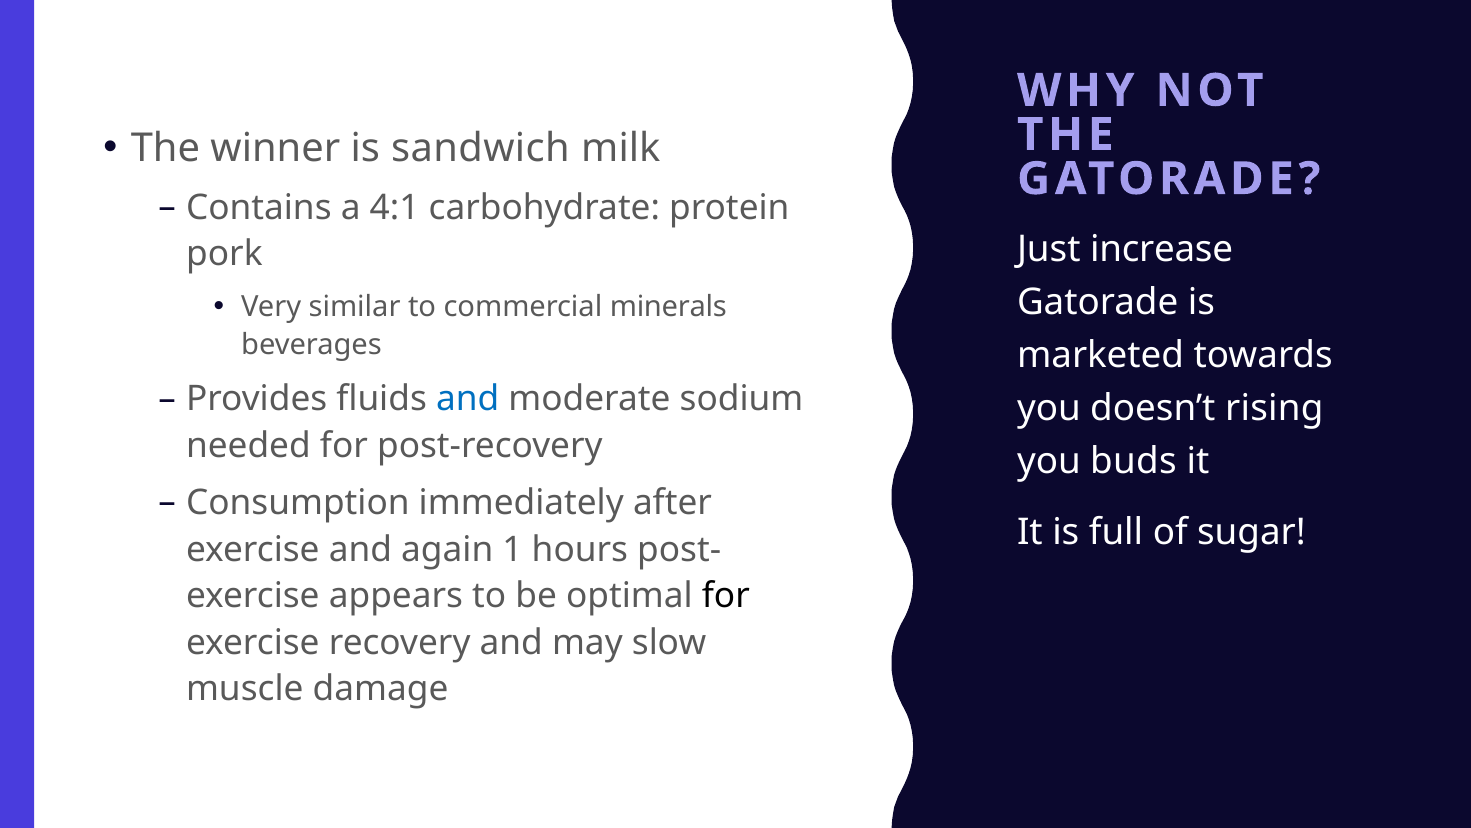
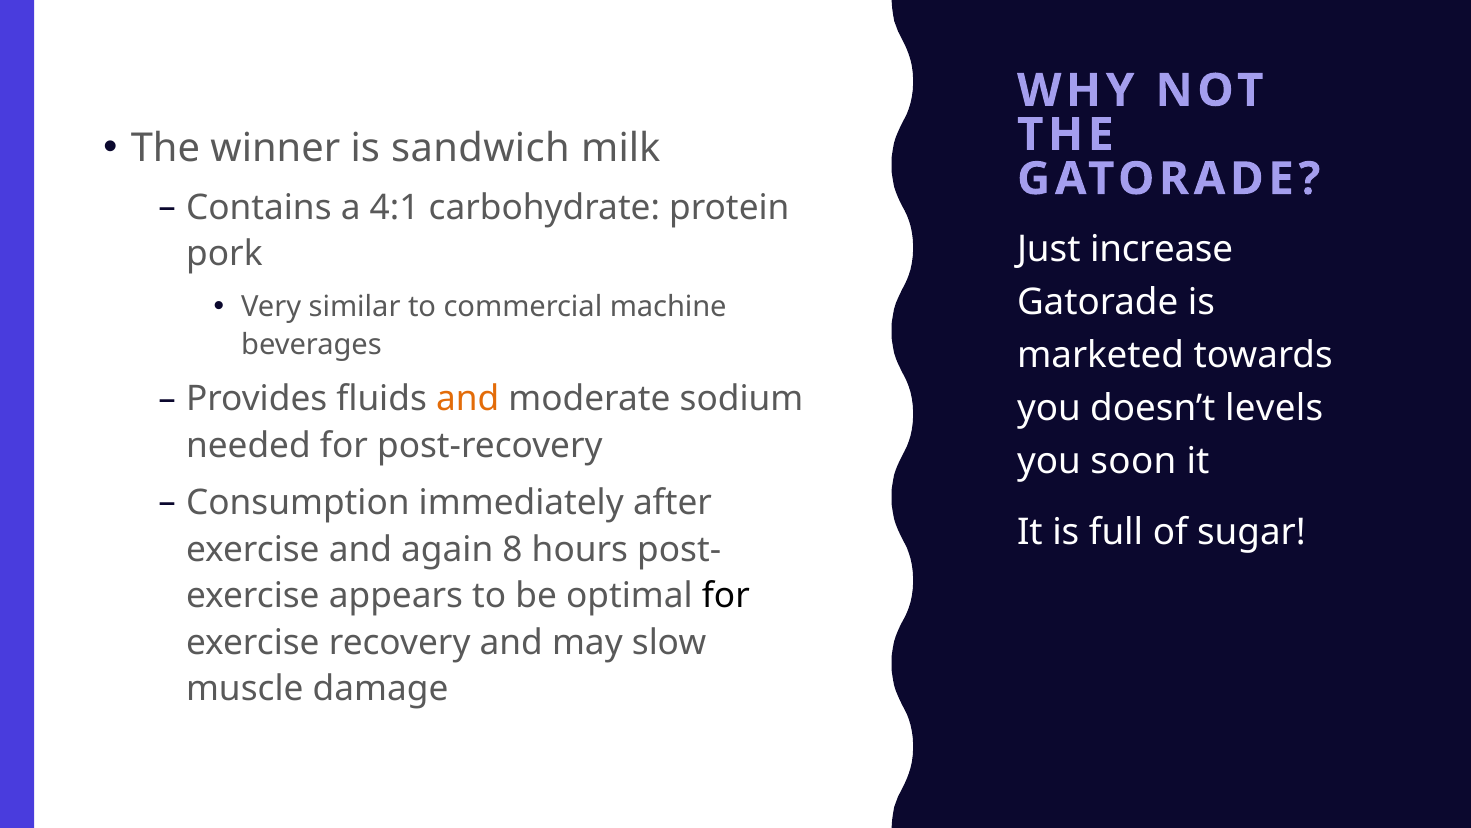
minerals: minerals -> machine (668, 307)
and colour: blue -> orange (468, 399)
rising: rising -> levels (1274, 408)
buds: buds -> soon (1133, 461)
1: 1 -> 8 (512, 549)
